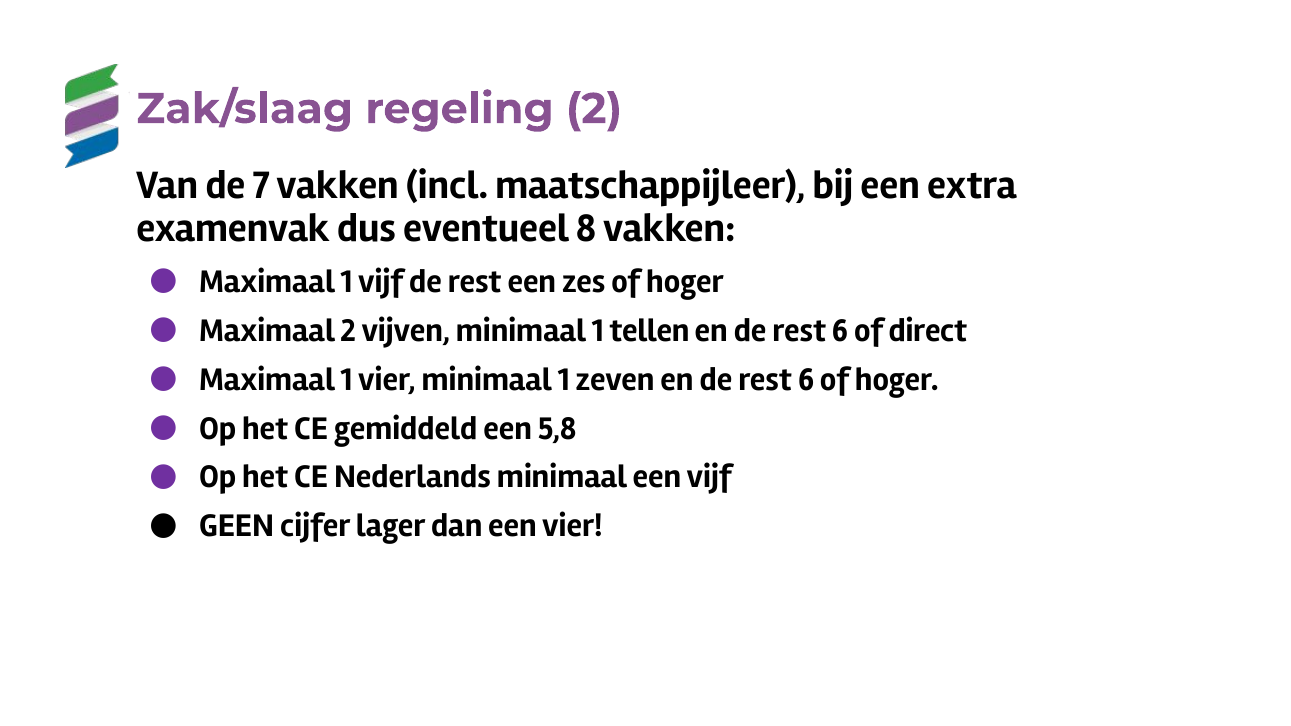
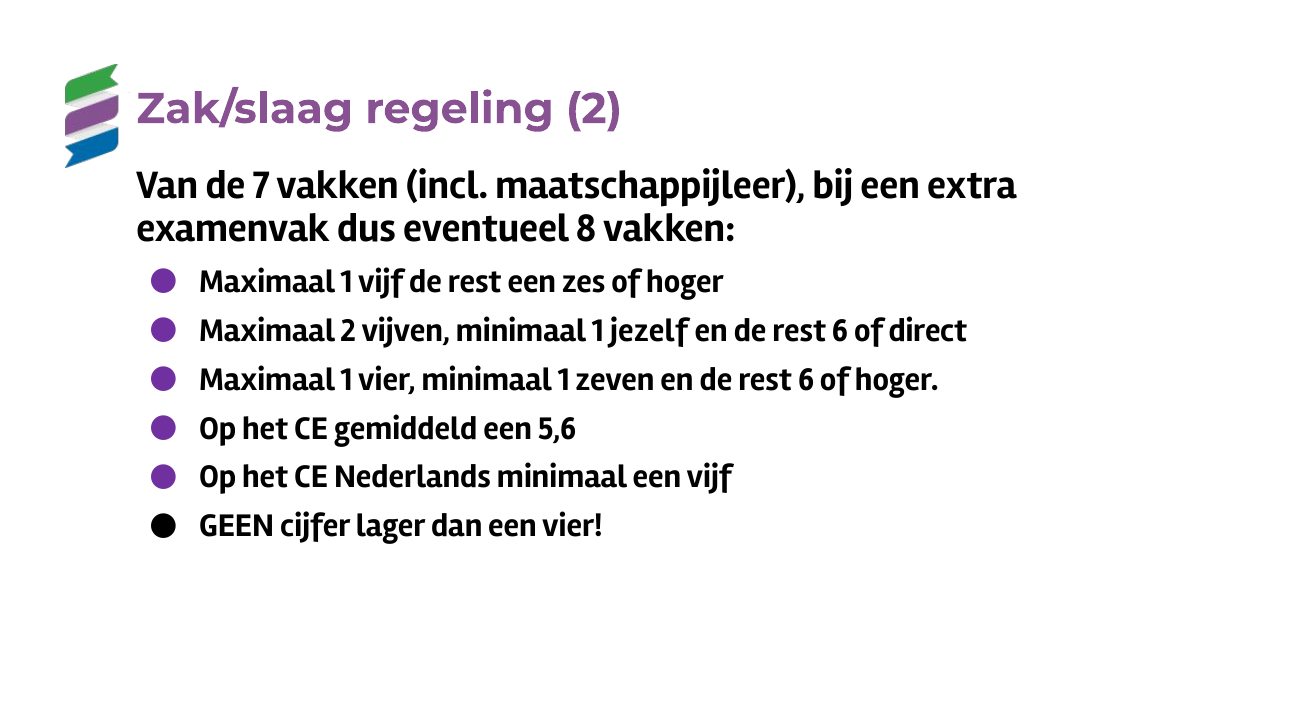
tellen: tellen -> jezelf (649, 331)
5,8: 5,8 -> 5,6 (557, 429)
